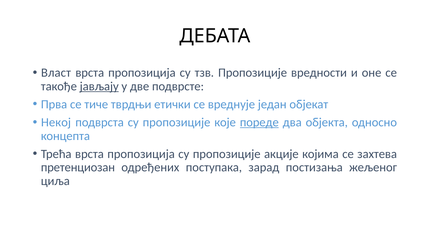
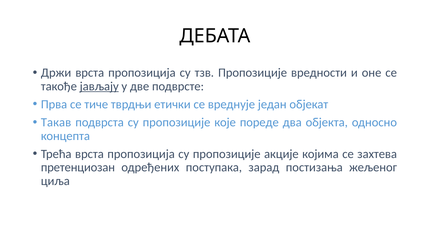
Власт: Власт -> Држи (56, 73)
Некој: Некој -> Такав (56, 122)
пореде underline: present -> none (259, 122)
